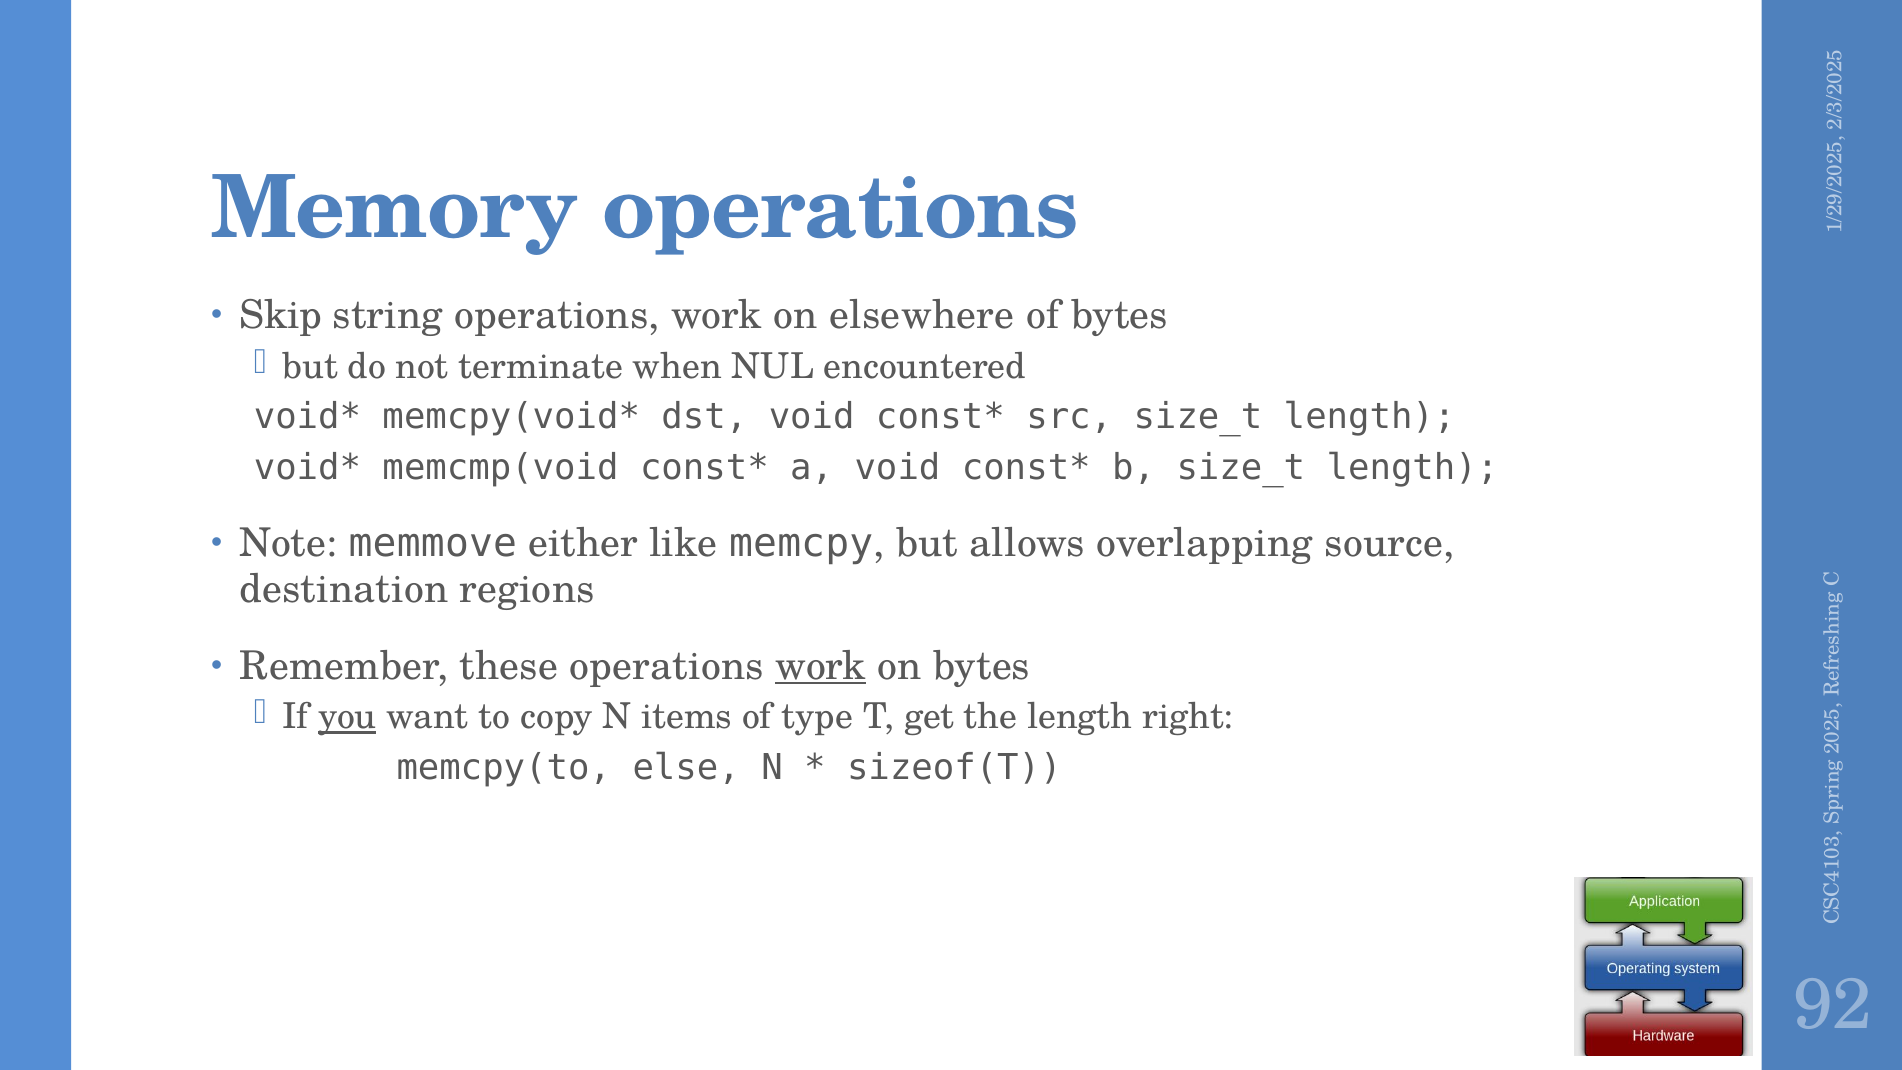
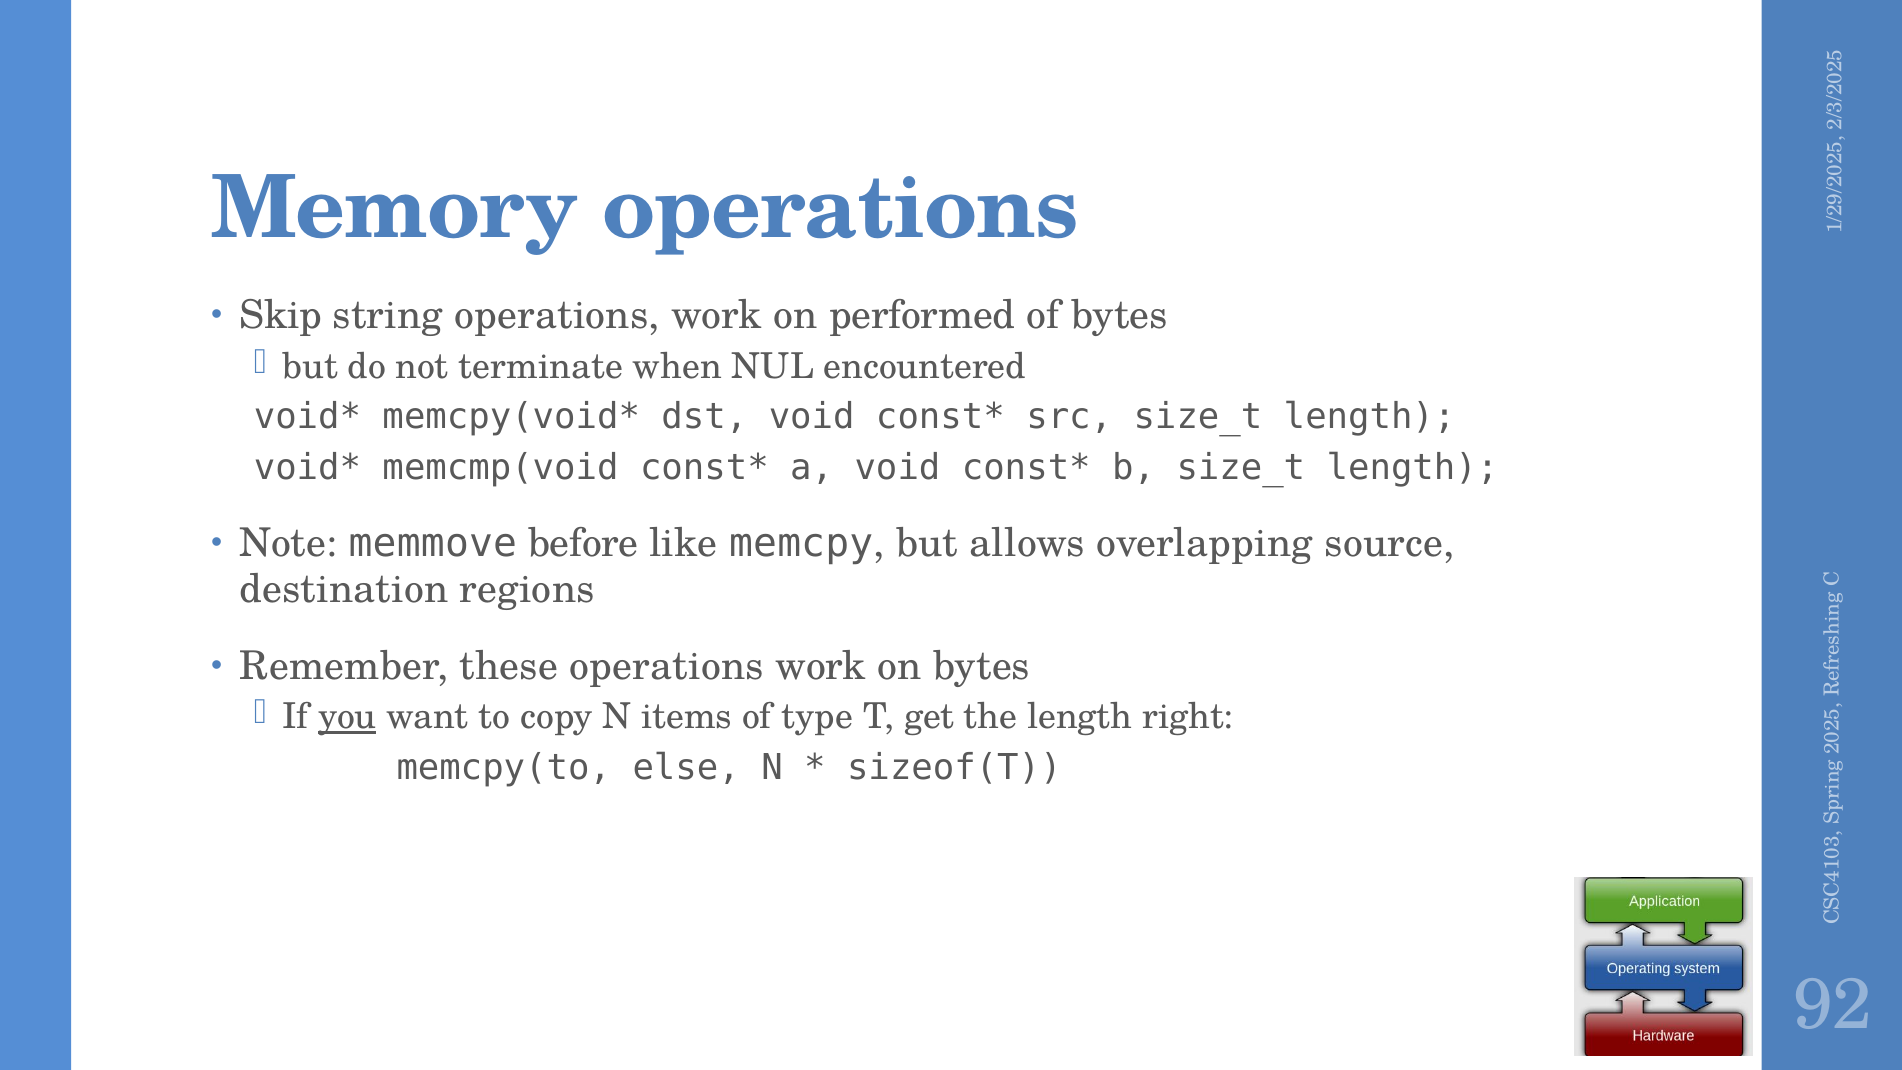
elsewhere: elsewhere -> performed (922, 316)
either: either -> before (583, 544)
work underline: present -> none (821, 666)
